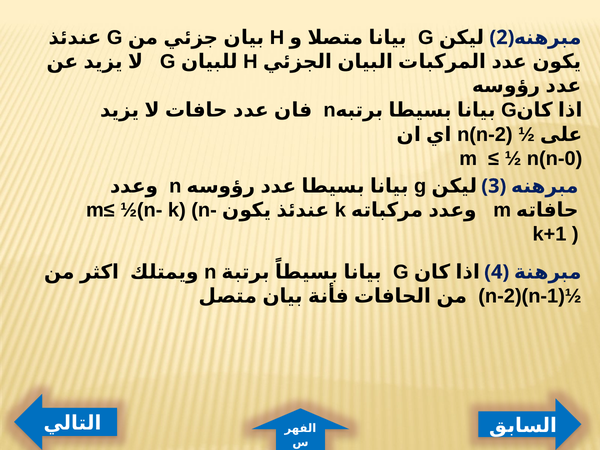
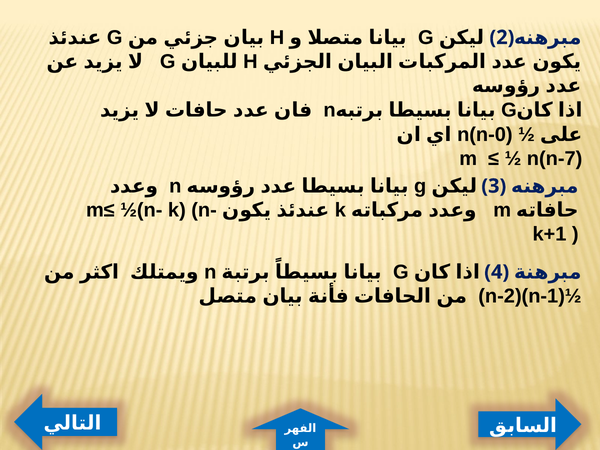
n(n-2: n(n-2 -> n(n-0 (485, 134)
n(n-0: n(n-0 -> n(n-7 (555, 158)
